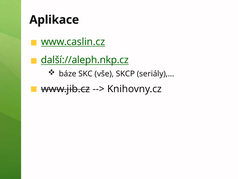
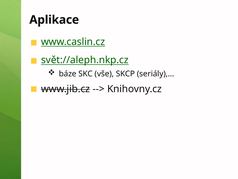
další://aleph.nkp.cz: další://aleph.nkp.cz -> svět://aleph.nkp.cz (85, 60)
